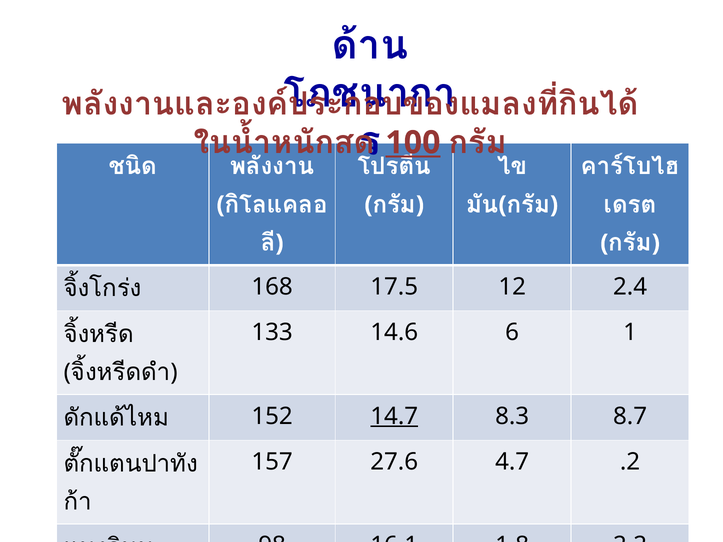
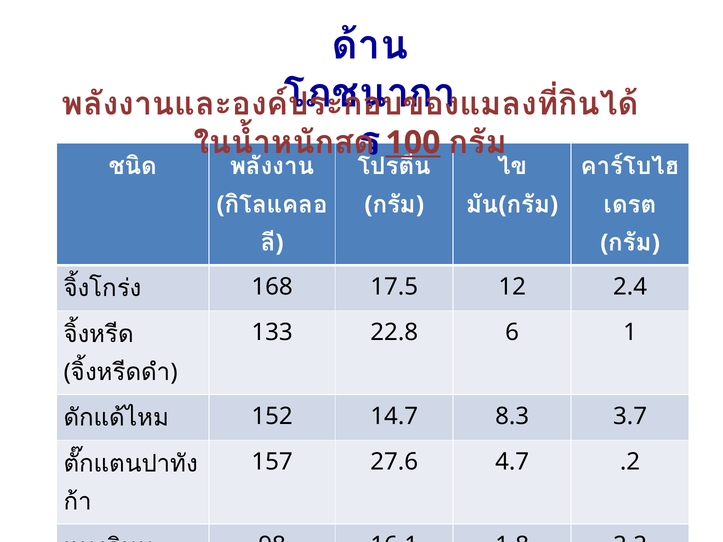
14.6: 14.6 -> 22.8 (394, 332)
14.7 underline: present -> none (394, 416)
8.7: 8.7 -> 3.7 (630, 416)
